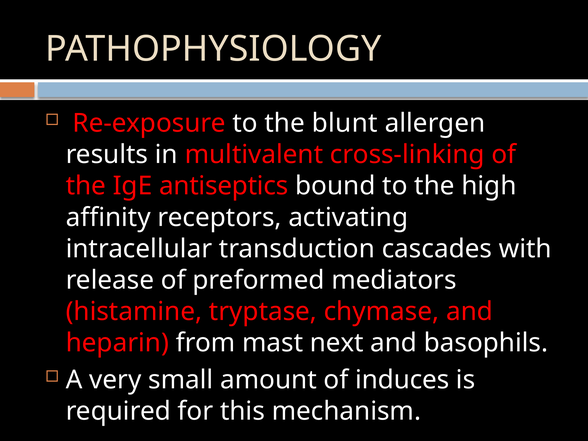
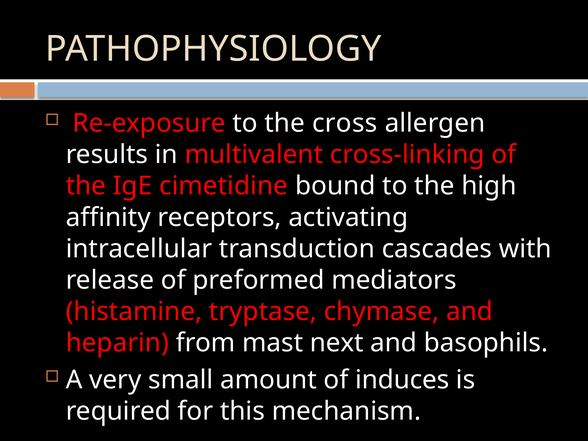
blunt: blunt -> cross (345, 123)
antiseptics: antiseptics -> cimetidine (224, 186)
